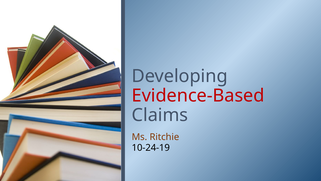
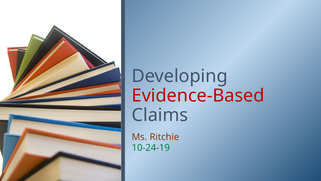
10-24-19 colour: black -> green (151, 148)
